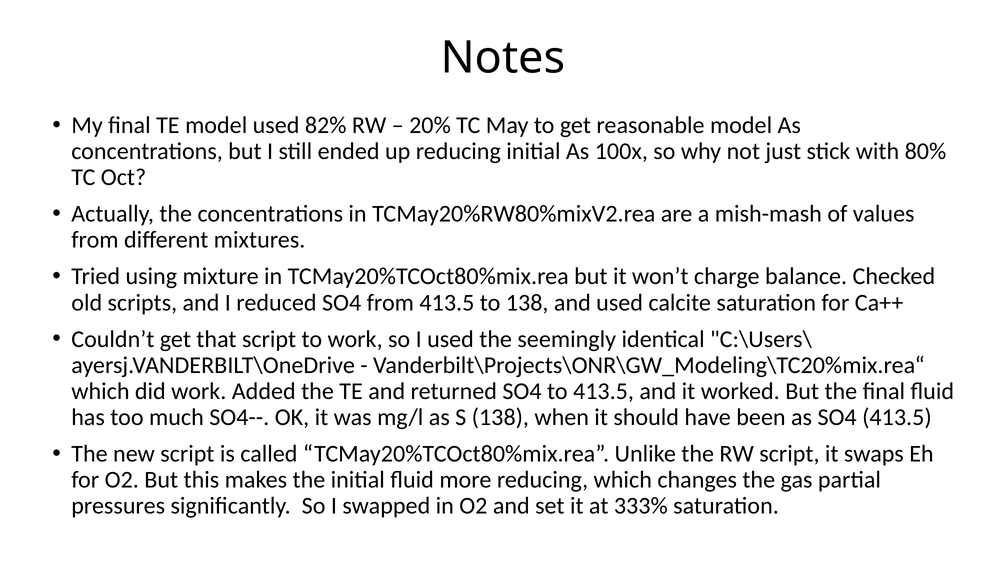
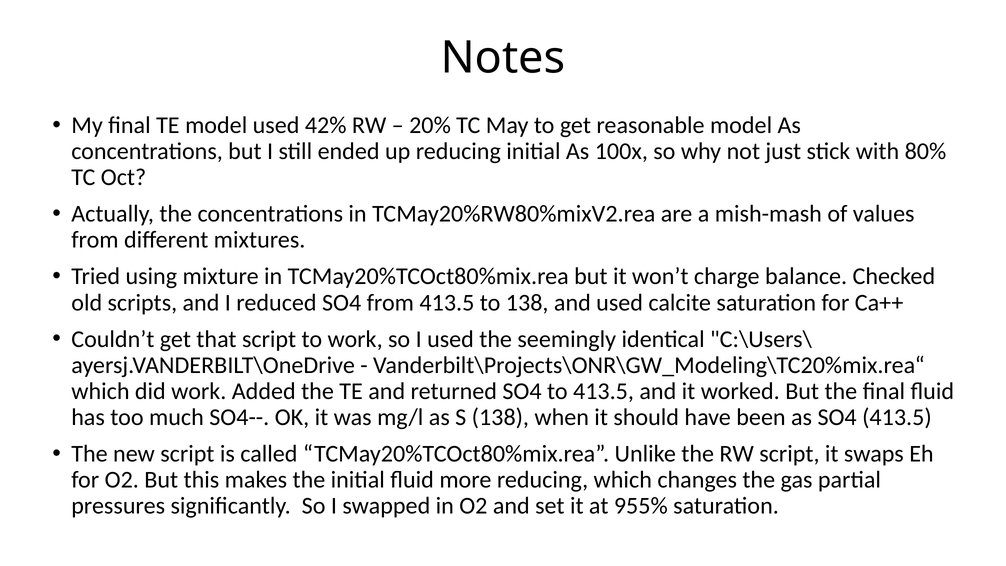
82%: 82% -> 42% (326, 125)
333%: 333% -> 955% (641, 506)
